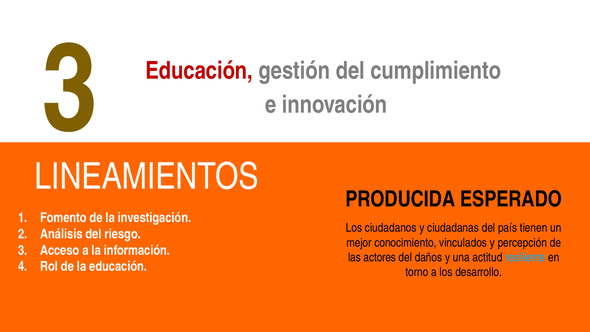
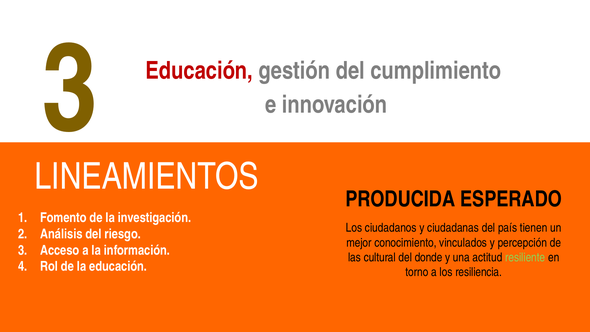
actores: actores -> cultural (380, 257)
daños: daños -> donde (429, 257)
resiliente colour: light blue -> light green (525, 257)
desarrollo: desarrollo -> resiliencia (479, 272)
